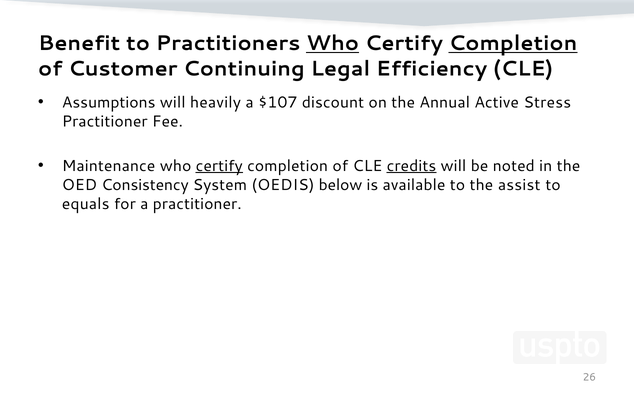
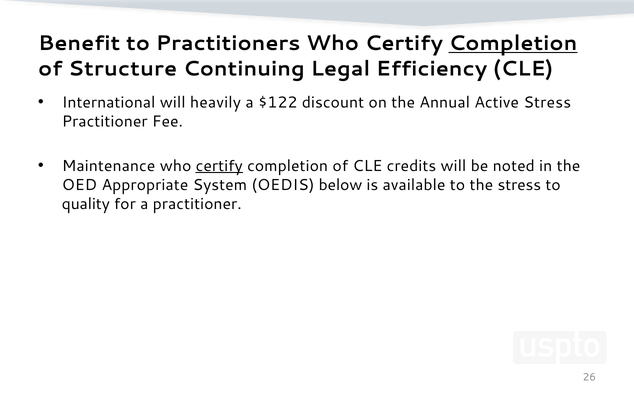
Who underline: present -> none (333, 44)
Customer: Customer -> Structure (123, 69)
Assumptions: Assumptions -> International (109, 103)
$107: $107 -> $122 (278, 103)
credits underline: present -> none (411, 166)
Consistency: Consistency -> Appropriate (145, 185)
the assist: assist -> stress (519, 185)
equals: equals -> quality (86, 204)
